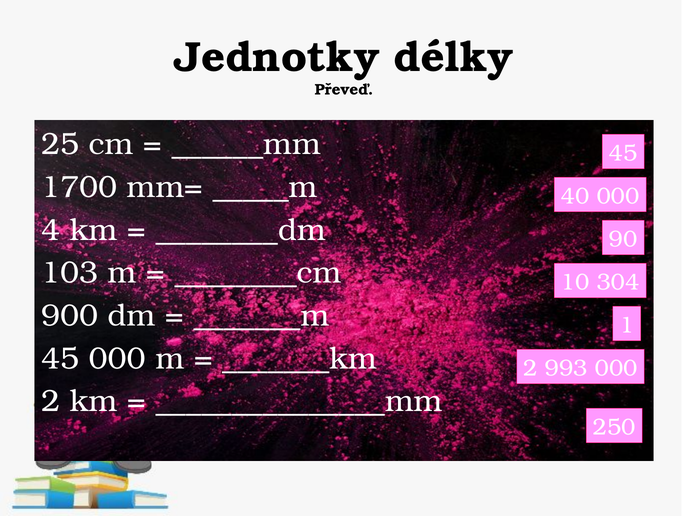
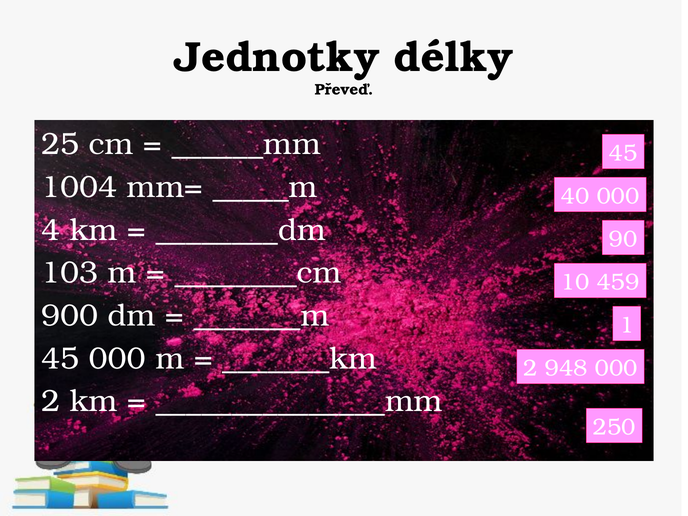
1700: 1700 -> 1004 (79, 187)
304: 304 -> 459 (618, 282)
993: 993 -> 948 (566, 368)
